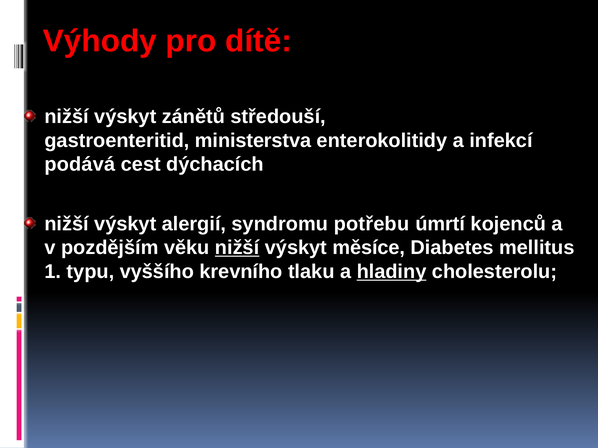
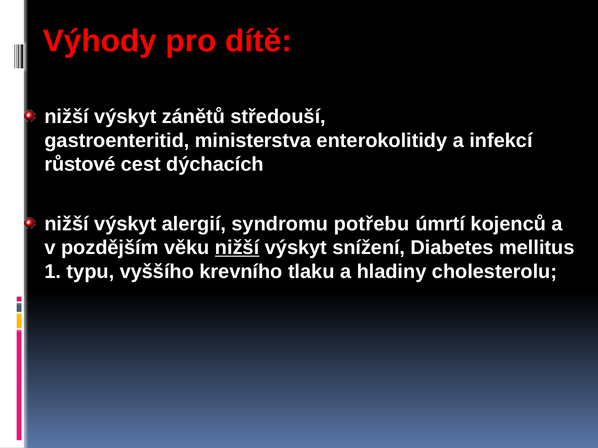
podává: podává -> růstové (80, 165)
měsíce: měsíce -> snížení (369, 248)
hladiny underline: present -> none (392, 272)
